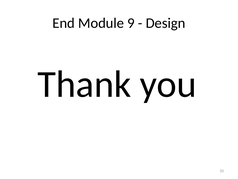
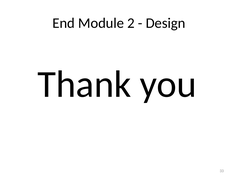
9: 9 -> 2 (131, 23)
